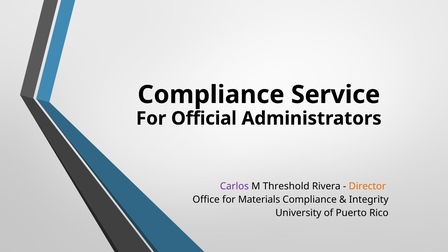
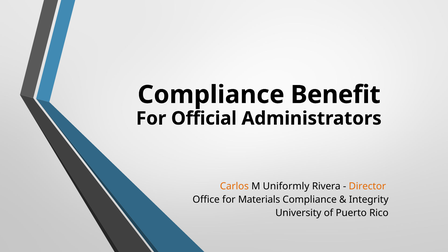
Service: Service -> Benefit (336, 95)
Carlos colour: purple -> orange (234, 186)
Threshold: Threshold -> Uniformly (286, 186)
